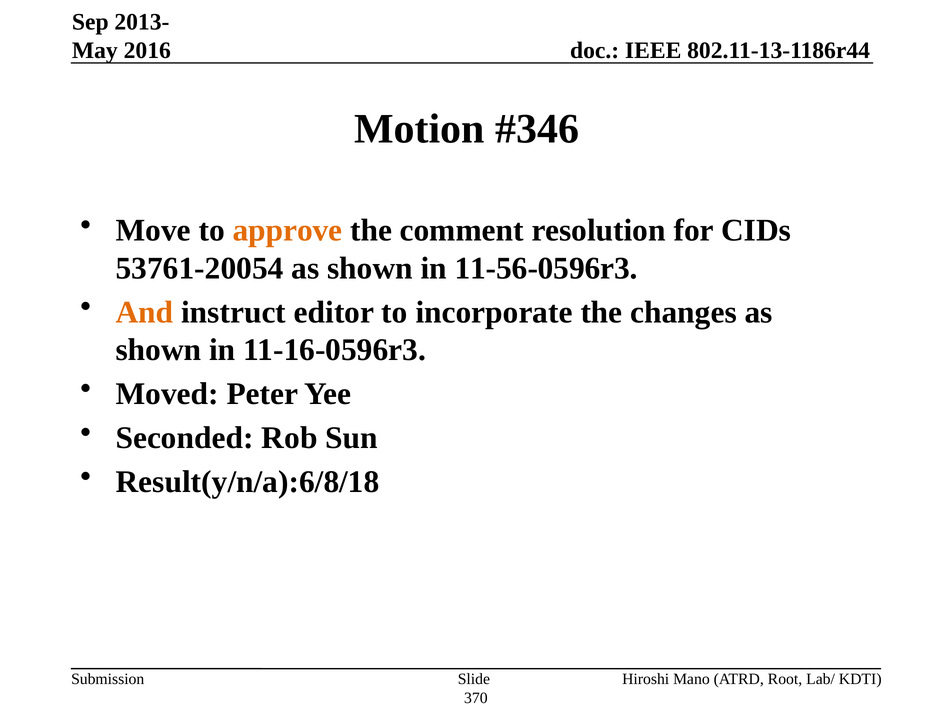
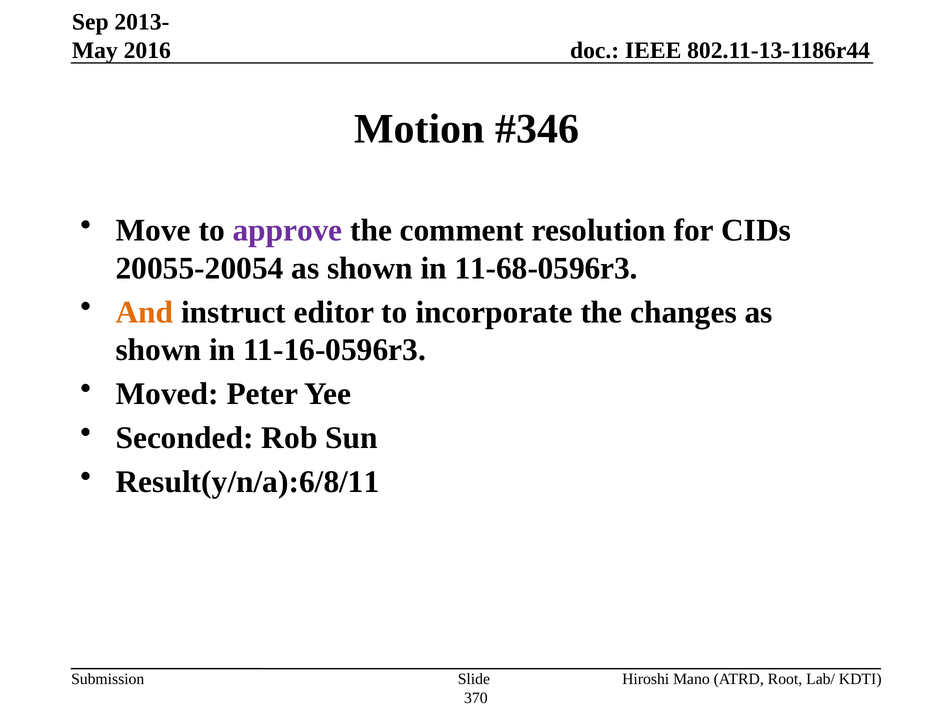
approve colour: orange -> purple (288, 230)
53761-20054: 53761-20054 -> 20055-20054 (200, 268)
11-56-0596r3: 11-56-0596r3 -> 11-68-0596r3 (546, 268)
Result(y/n/a):6/8/18: Result(y/n/a):6/8/18 -> Result(y/n/a):6/8/11 (248, 482)
